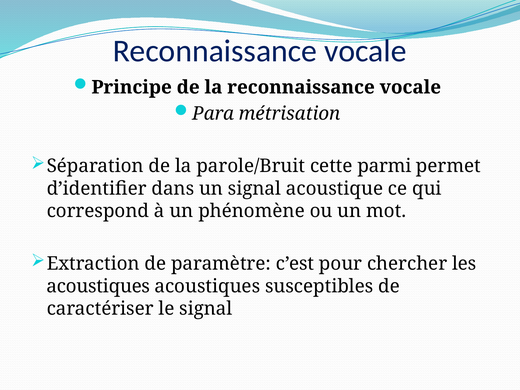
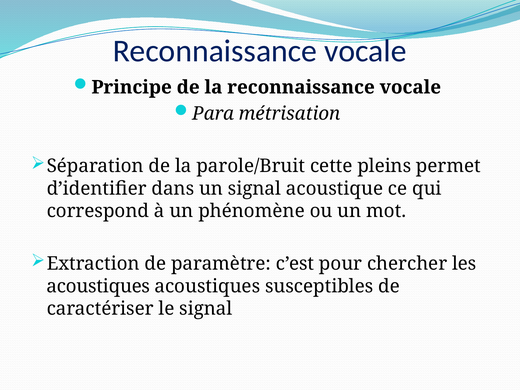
parmi: parmi -> pleins (384, 166)
